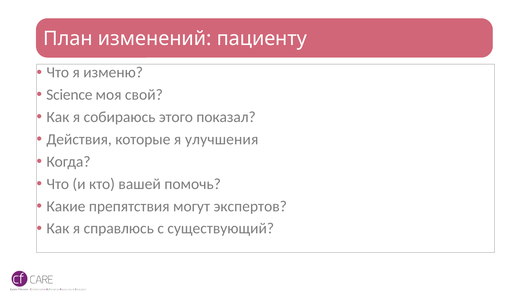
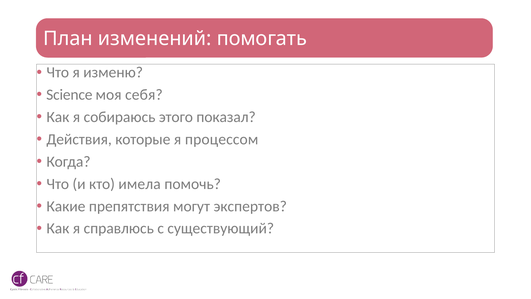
пациенту: пациенту -> помогать (262, 38)
свой: свой -> себя (144, 95)
улучшения: улучшения -> процессом (222, 139)
вашей: вашей -> имела (140, 184)
